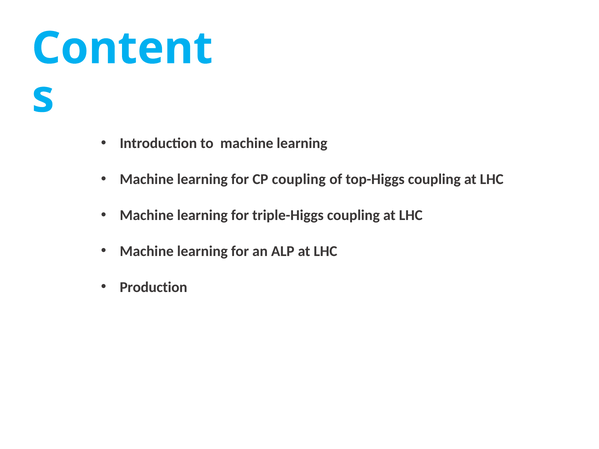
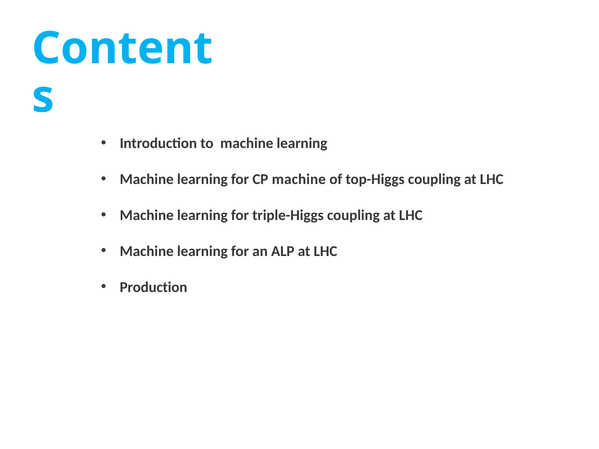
CP coupling: coupling -> machine (299, 179)
